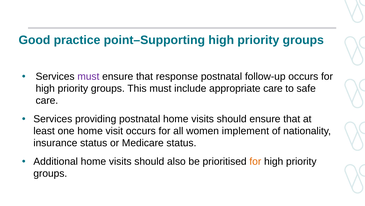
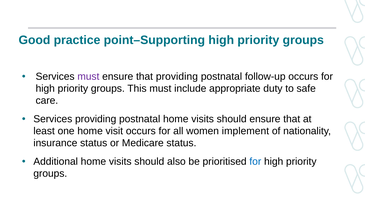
that response: response -> providing (177, 76)
appropriate care: care -> duty (273, 88)
for colour: orange -> blue (255, 161)
